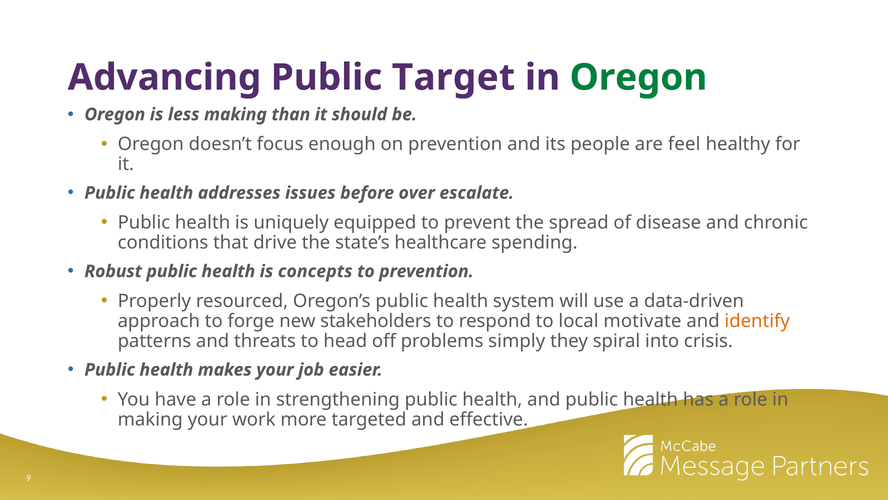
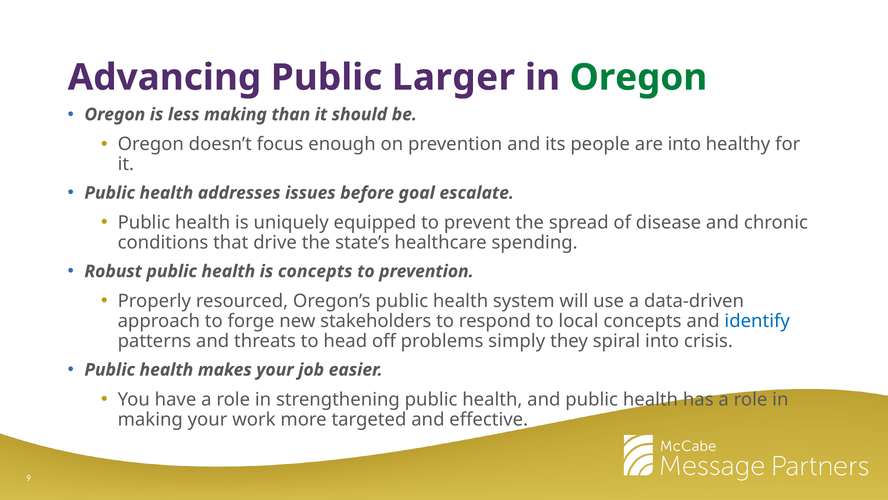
Target: Target -> Larger (453, 77)
are feel: feel -> into (684, 144)
over: over -> goal (417, 193)
local motivate: motivate -> concepts (643, 321)
identify colour: orange -> blue (757, 321)
